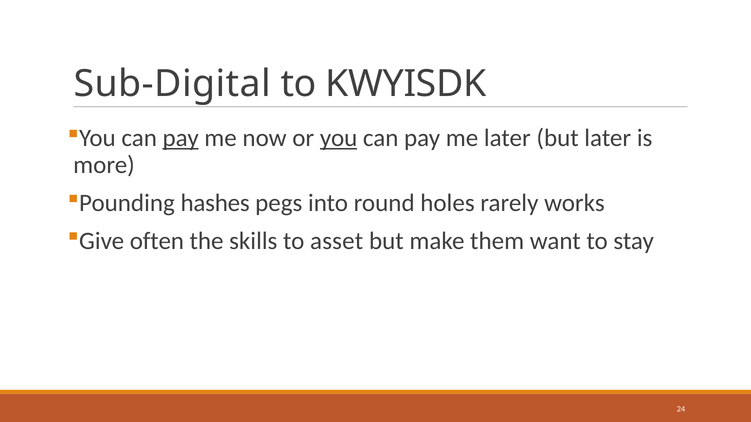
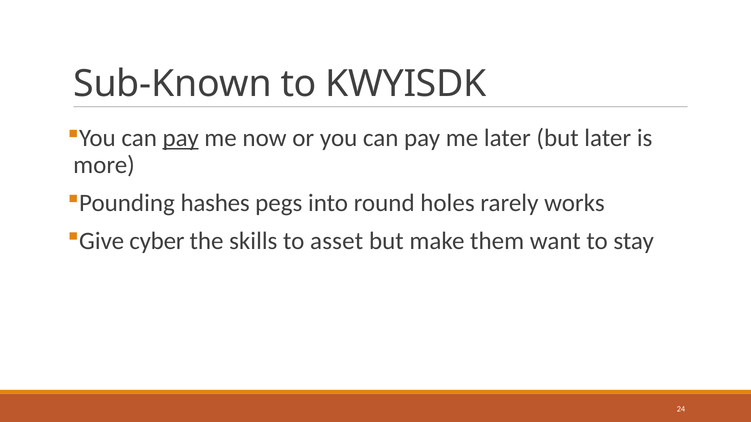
Sub-Digital: Sub-Digital -> Sub-Known (173, 84)
you underline: present -> none (339, 138)
often: often -> cyber (157, 241)
